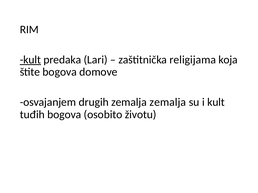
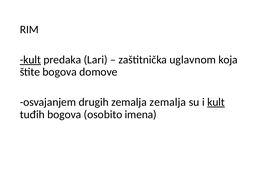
religijama: religijama -> uglavnom (193, 60)
kult underline: none -> present (216, 102)
životu: životu -> imena (141, 115)
